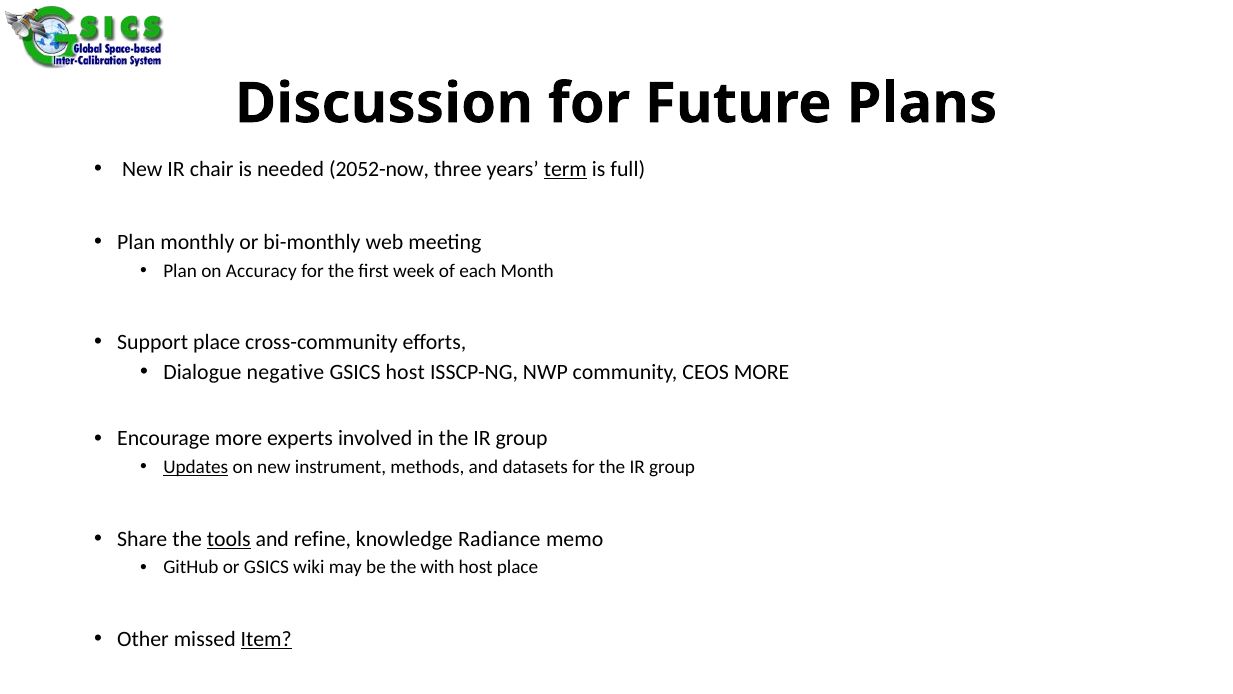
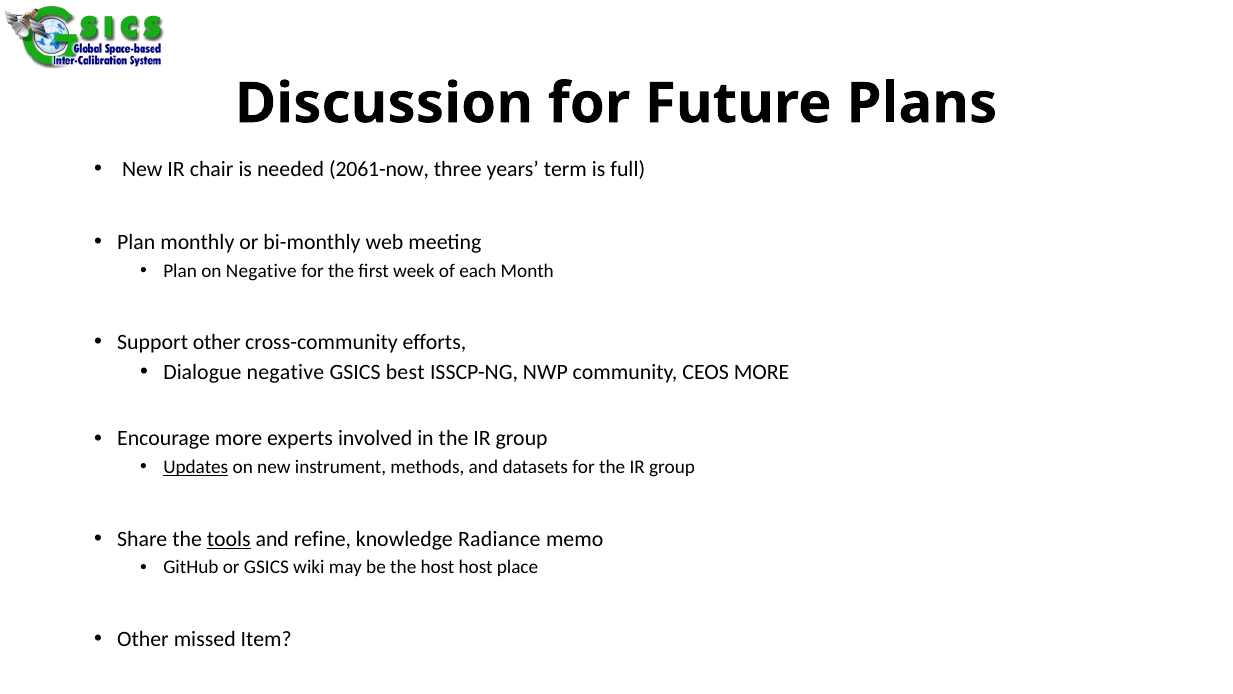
2052-now: 2052-now -> 2061-now (379, 169)
term underline: present -> none (565, 169)
on Accuracy: Accuracy -> Negative (261, 270)
Support place: place -> other (217, 342)
GSICS host: host -> best (405, 372)
the with: with -> host (437, 567)
Item underline: present -> none (266, 639)
